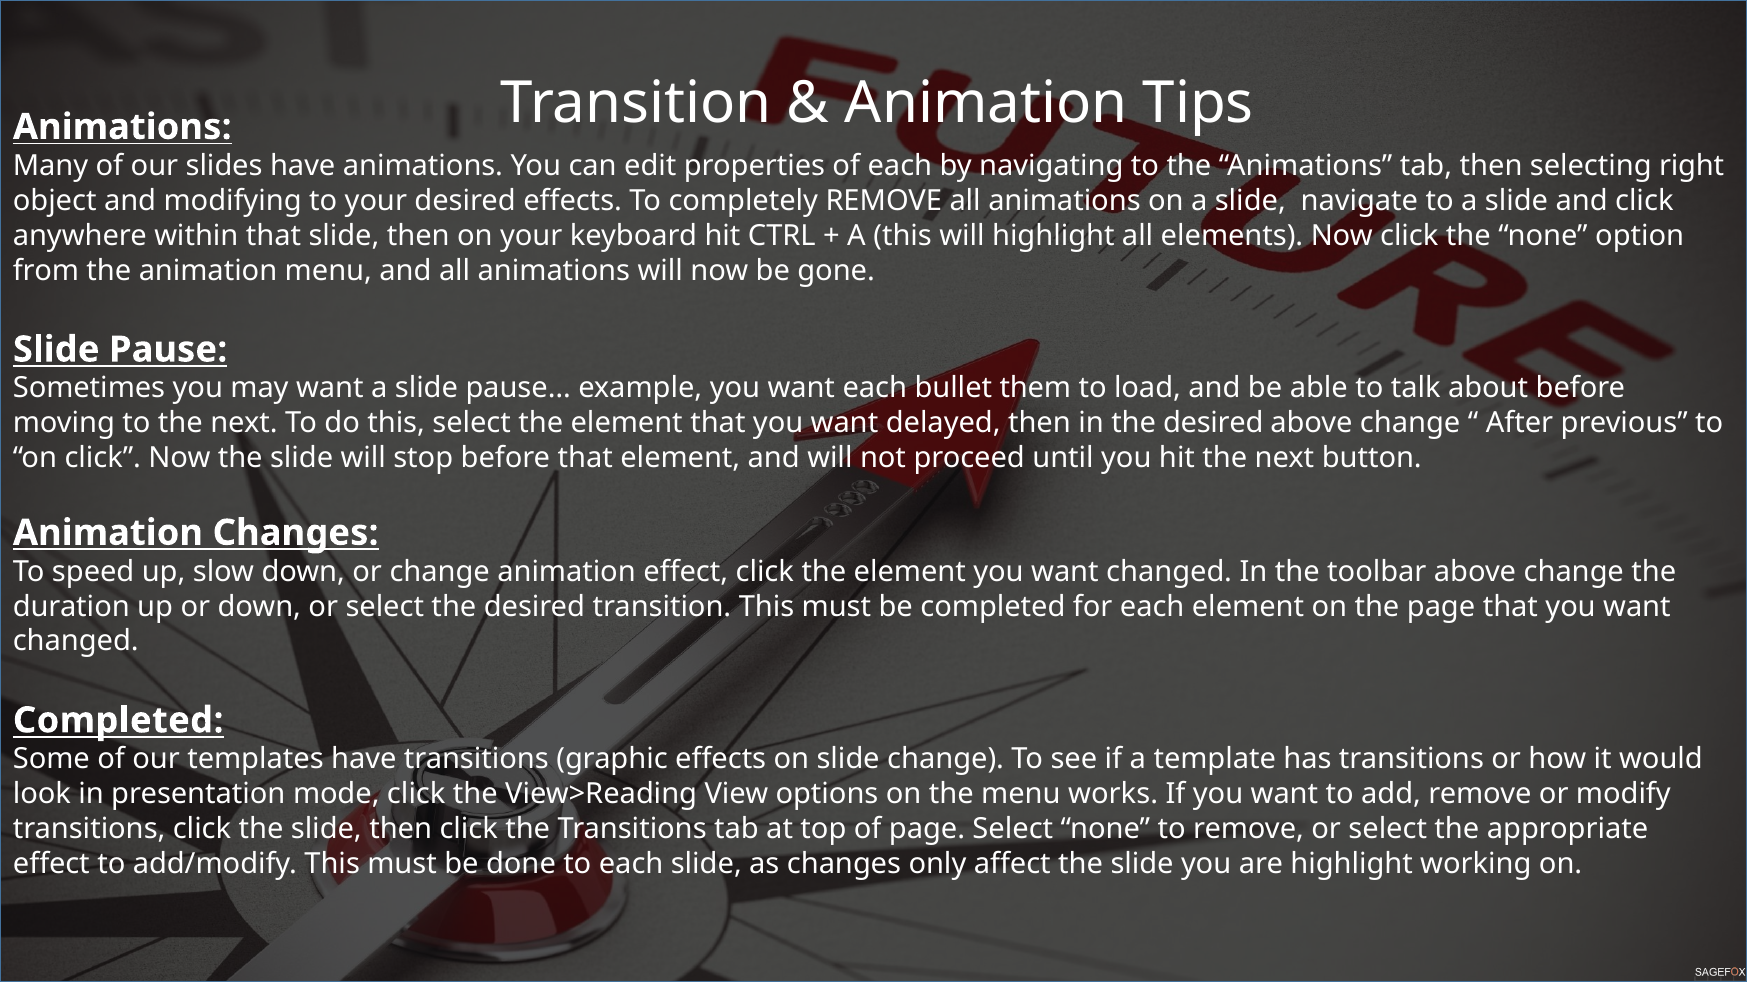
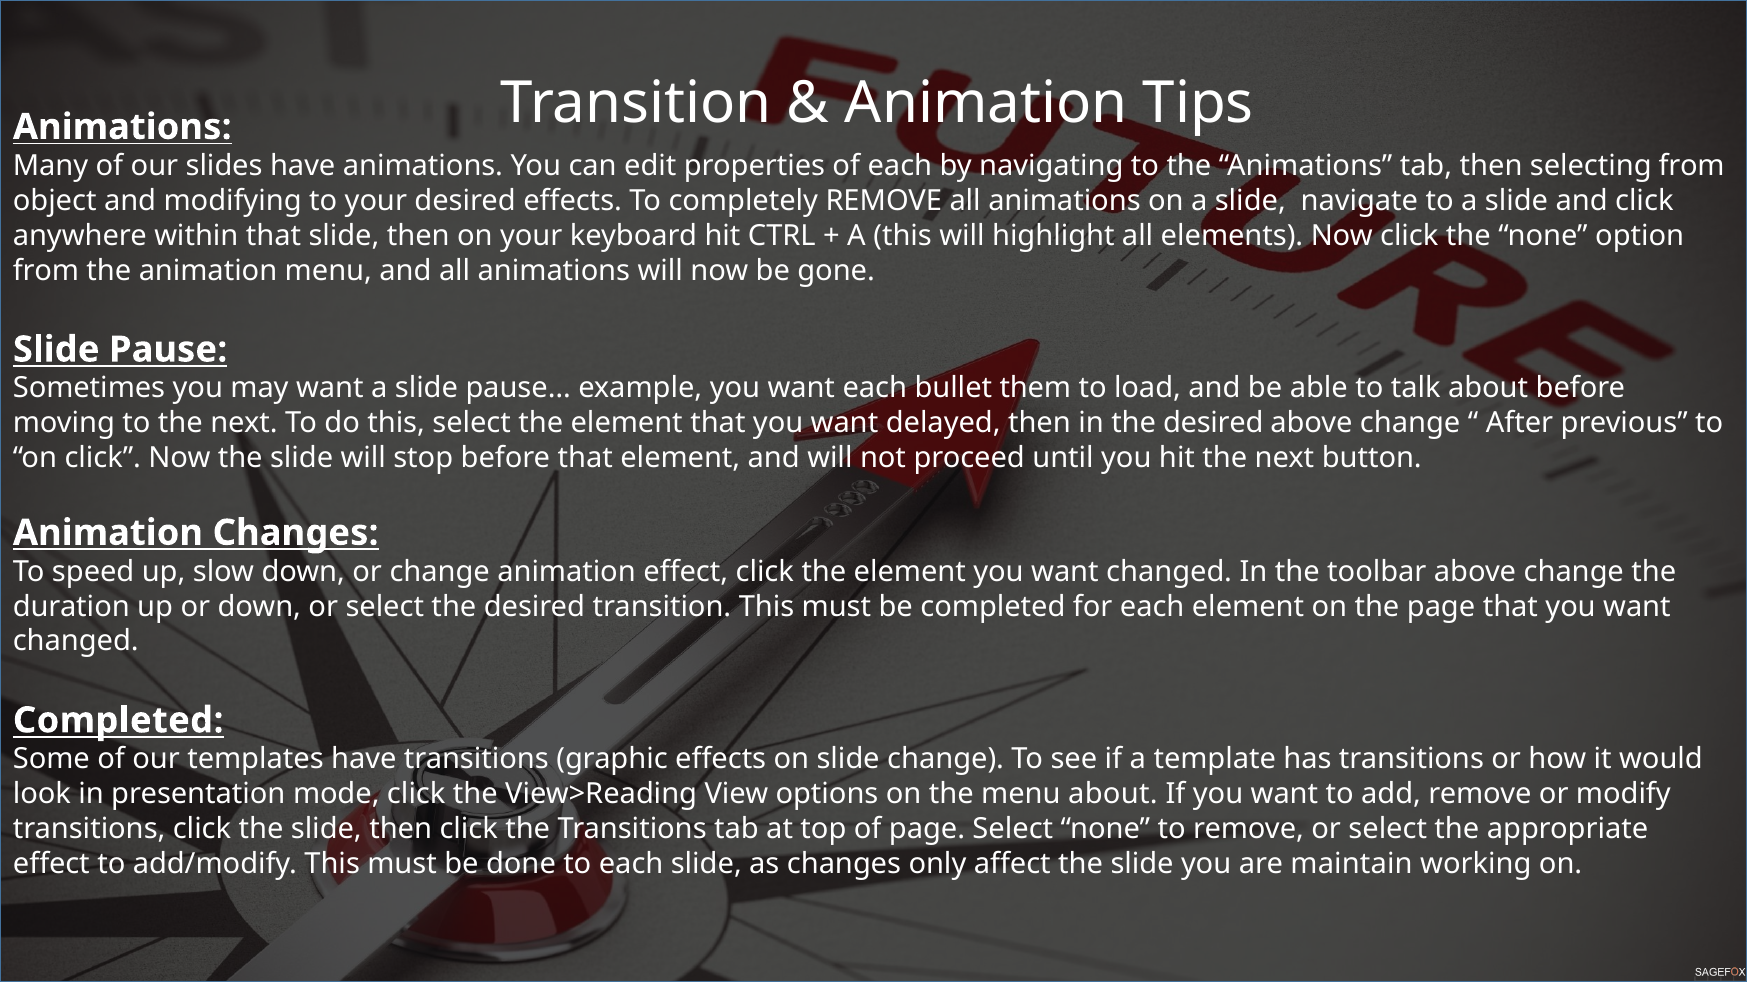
selecting right: right -> from (1692, 166)
menu works: works -> about (1113, 795)
are highlight: highlight -> maintain (1352, 864)
